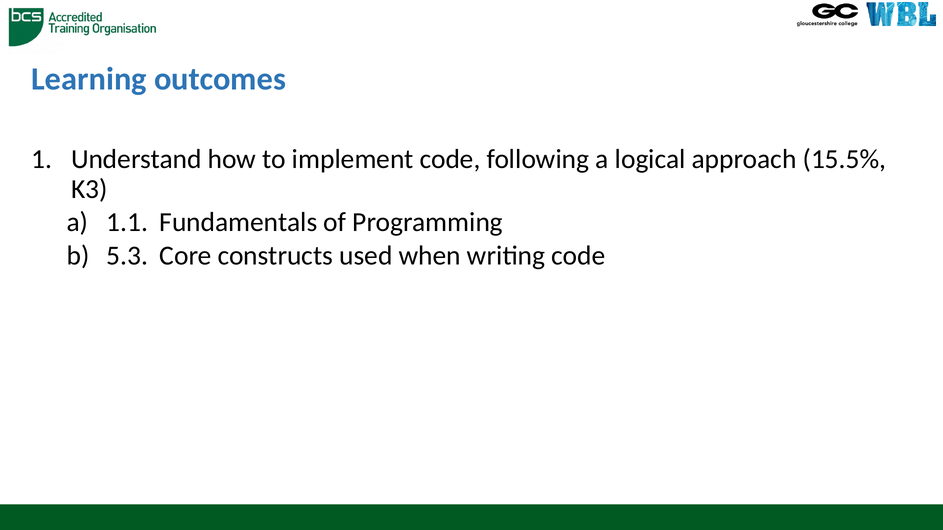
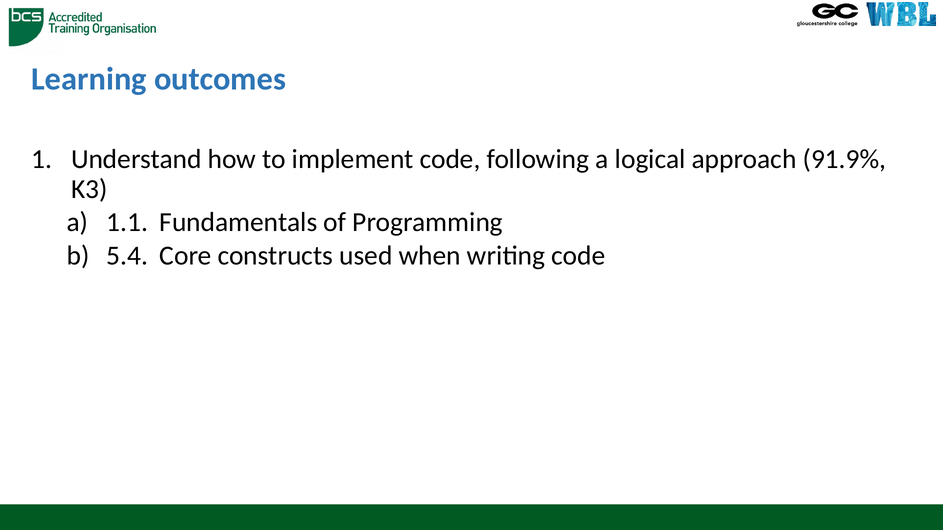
15.5%: 15.5% -> 91.9% (844, 159)
5.3: 5.3 -> 5.4 (127, 256)
